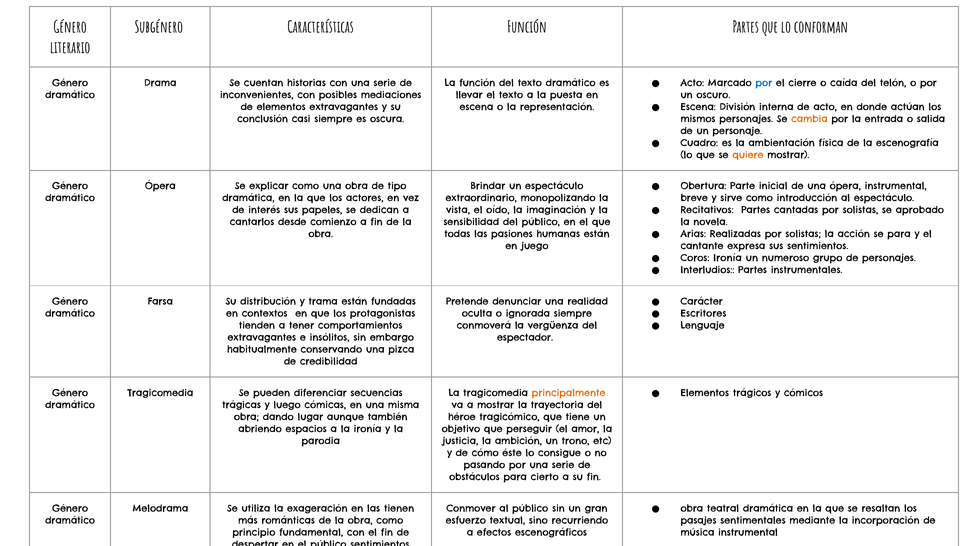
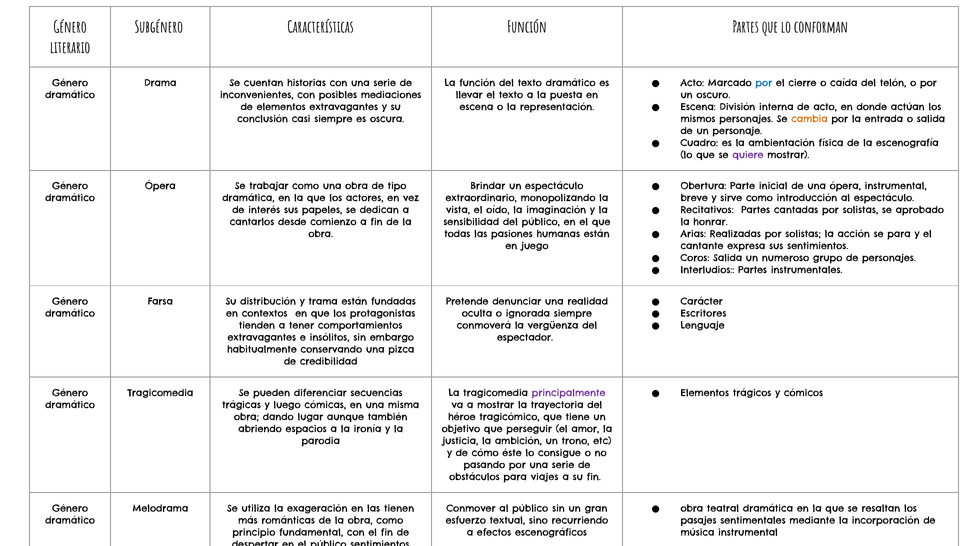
quiere colour: orange -> purple (748, 155)
explicar: explicar -> trabajar (269, 186)
novela: novela -> honrar (710, 222)
Coros Ironía: Ironía -> Salida (728, 258)
principalmente colour: orange -> purple (569, 393)
cierto: cierto -> viajes (545, 477)
